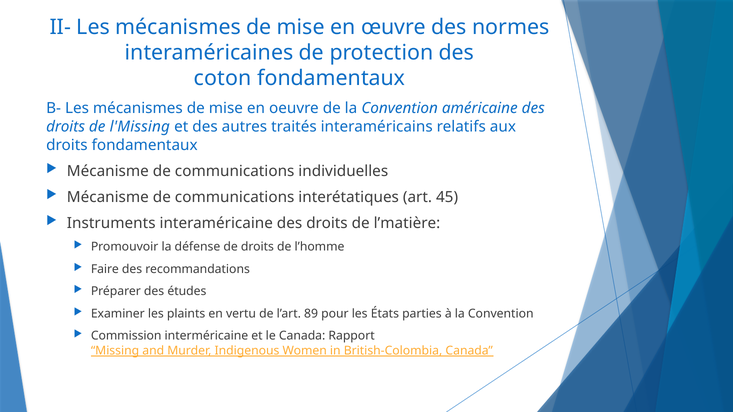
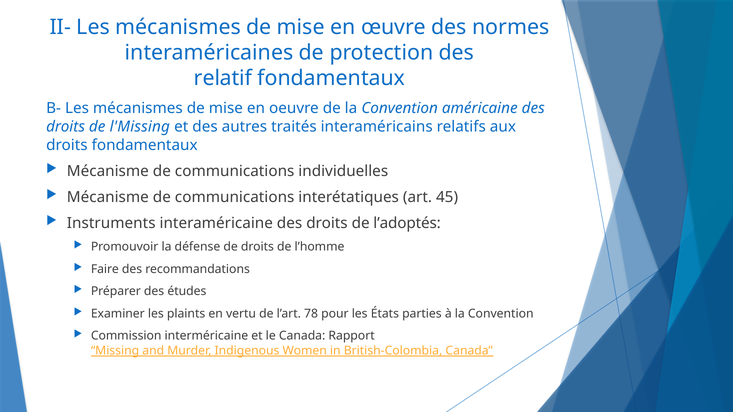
coton: coton -> relatif (223, 78)
l’matière: l’matière -> l’adoptés (407, 223)
89: 89 -> 78 (311, 314)
